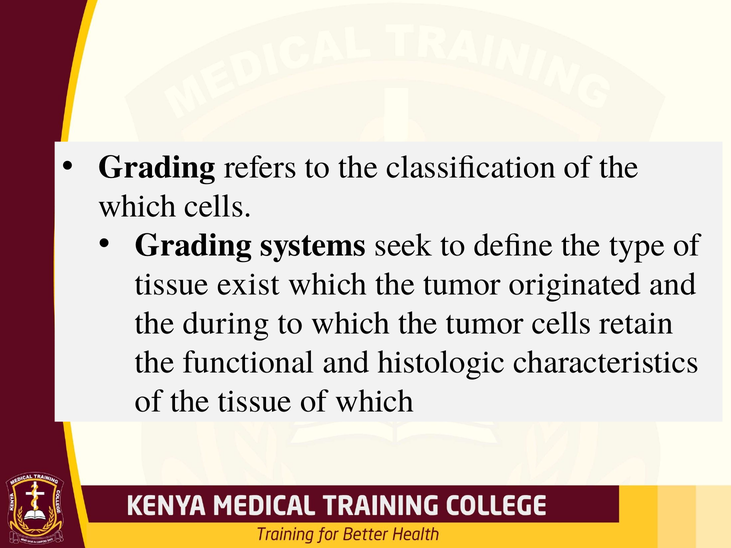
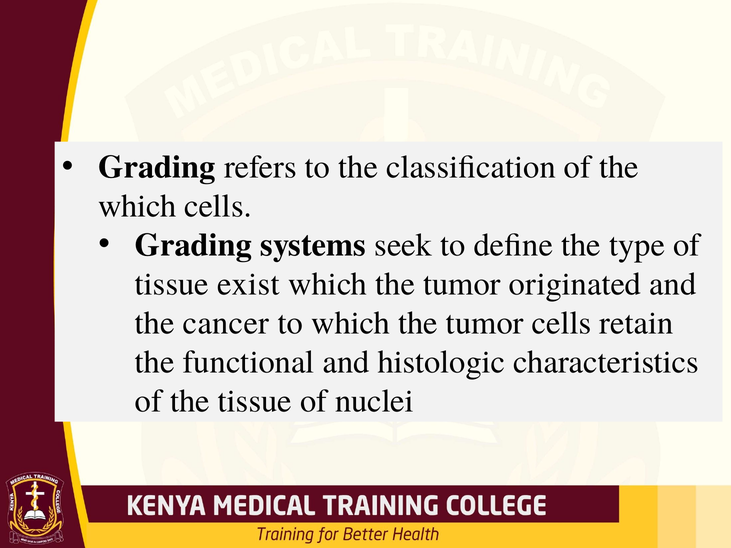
during: during -> cancer (226, 323)
of which: which -> nuclei (375, 401)
